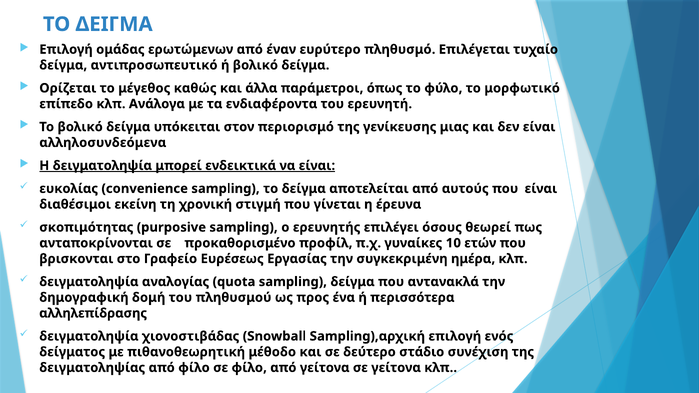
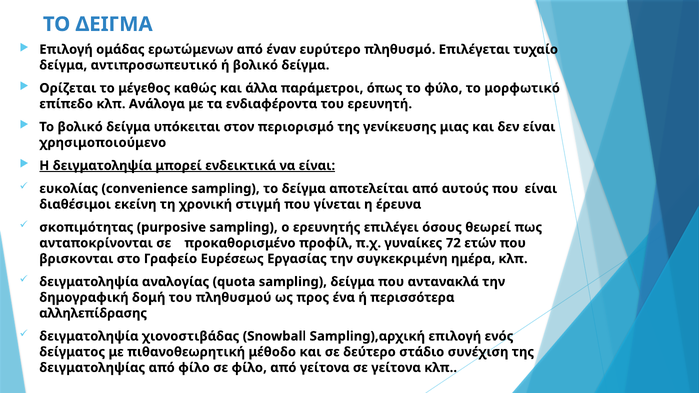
αλληλοσυνδεόμενα: αλληλοσυνδεόμενα -> χρησιμοποιούμενο (103, 143)
10: 10 -> 72 (453, 243)
